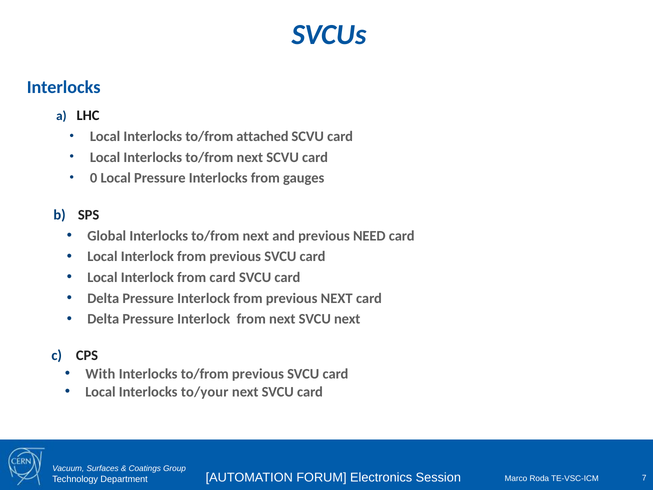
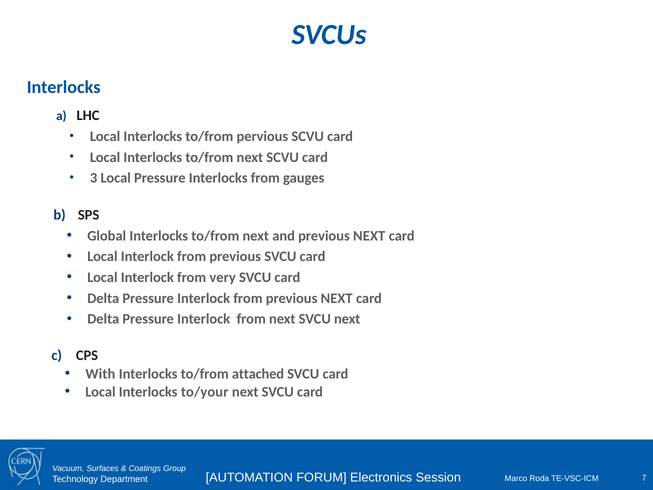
attached: attached -> pervious (262, 136)
0: 0 -> 3 (94, 178)
and previous NEED: NEED -> NEXT (369, 236)
from card: card -> very (223, 277)
to/from previous: previous -> attached (258, 374)
